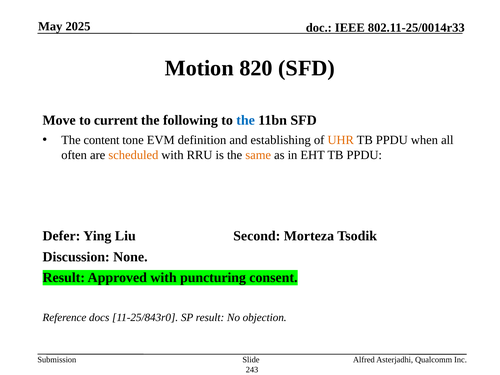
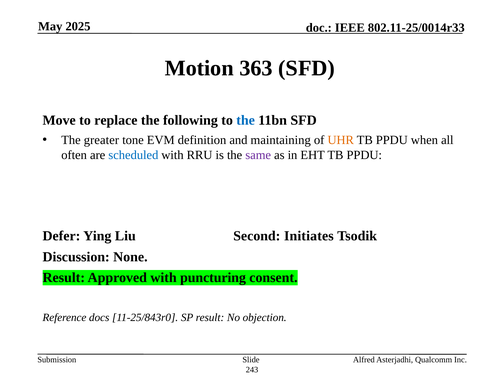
820: 820 -> 363 (256, 68)
current: current -> replace (116, 120)
content: content -> greater (101, 140)
establishing: establishing -> maintaining (281, 140)
scheduled colour: orange -> blue (133, 155)
same colour: orange -> purple (258, 155)
Morteza: Morteza -> Initiates (309, 236)
